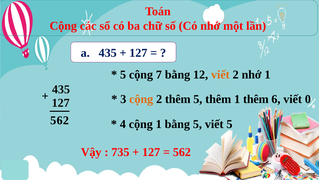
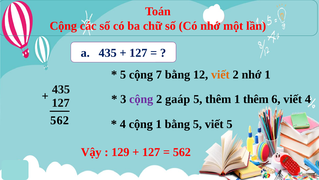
cộng colour: orange -> purple (141, 99)
2 thêm: thêm -> gaáp (178, 99)
viết 0: 0 -> 4 (308, 99)
735: 735 -> 129 (120, 152)
